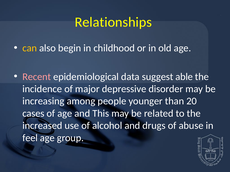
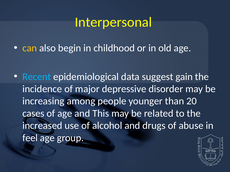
Relationships: Relationships -> Interpersonal (113, 22)
Recent colour: pink -> light blue (37, 77)
able: able -> gain (184, 77)
